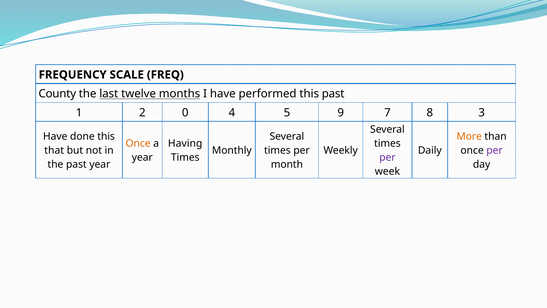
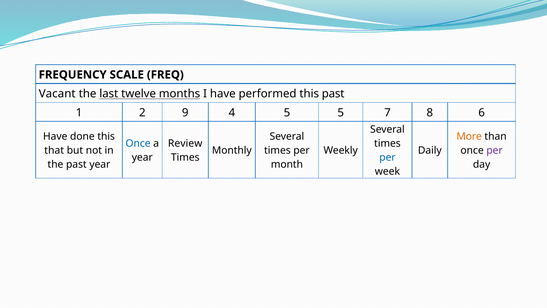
County: County -> Vacant (57, 94)
0: 0 -> 9 (185, 112)
5 9: 9 -> 5 (341, 112)
3: 3 -> 6 (482, 112)
Once colour: orange -> blue (138, 143)
Having: Having -> Review (185, 143)
per colour: purple -> blue (387, 157)
